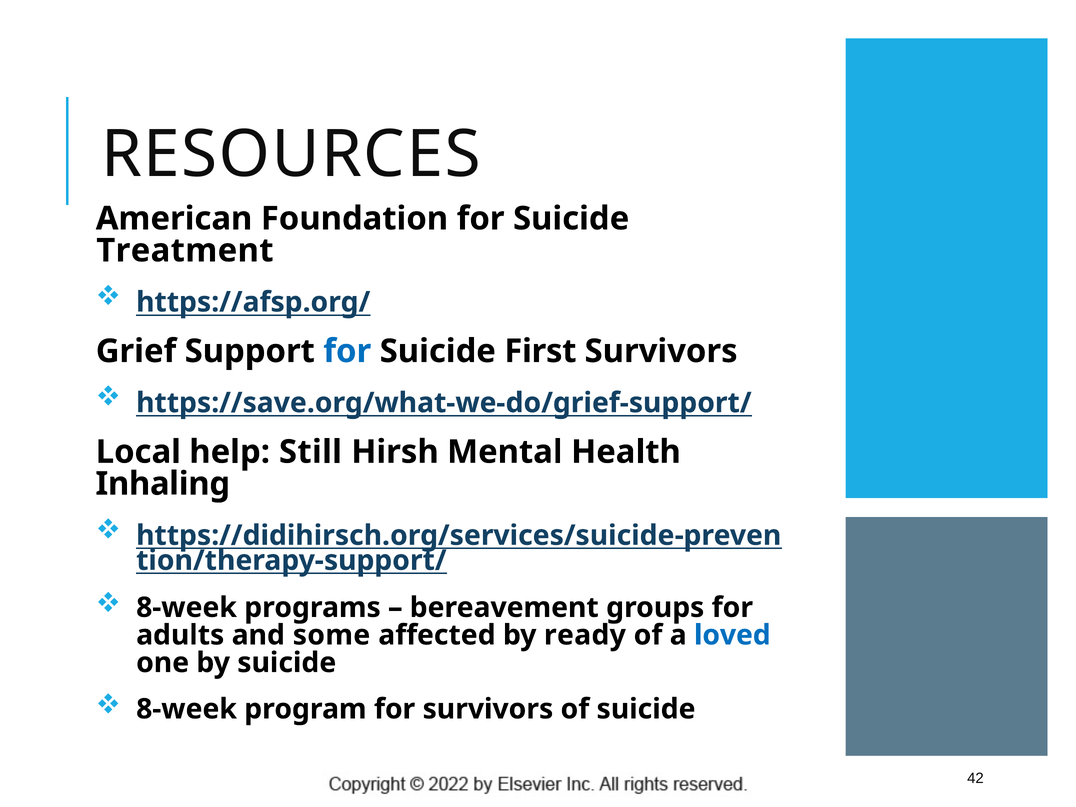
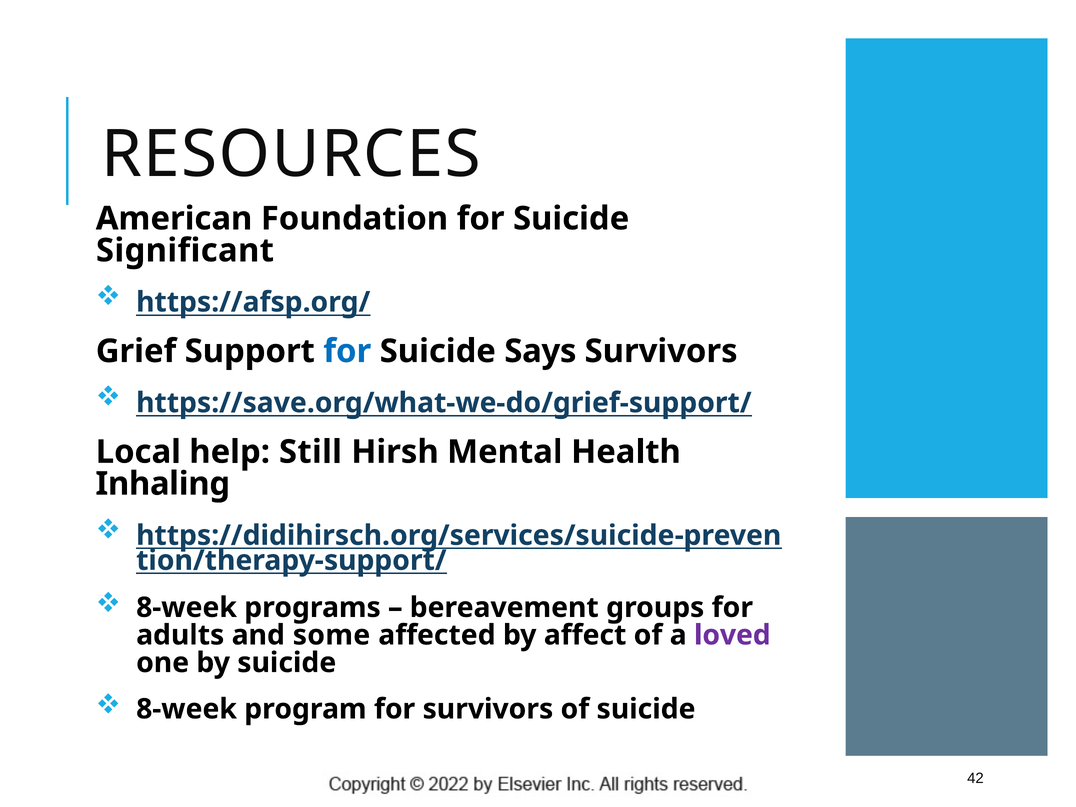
Treatment: Treatment -> Significant (185, 251)
First: First -> Says (540, 351)
ready: ready -> affect (585, 635)
loved colour: blue -> purple (732, 635)
